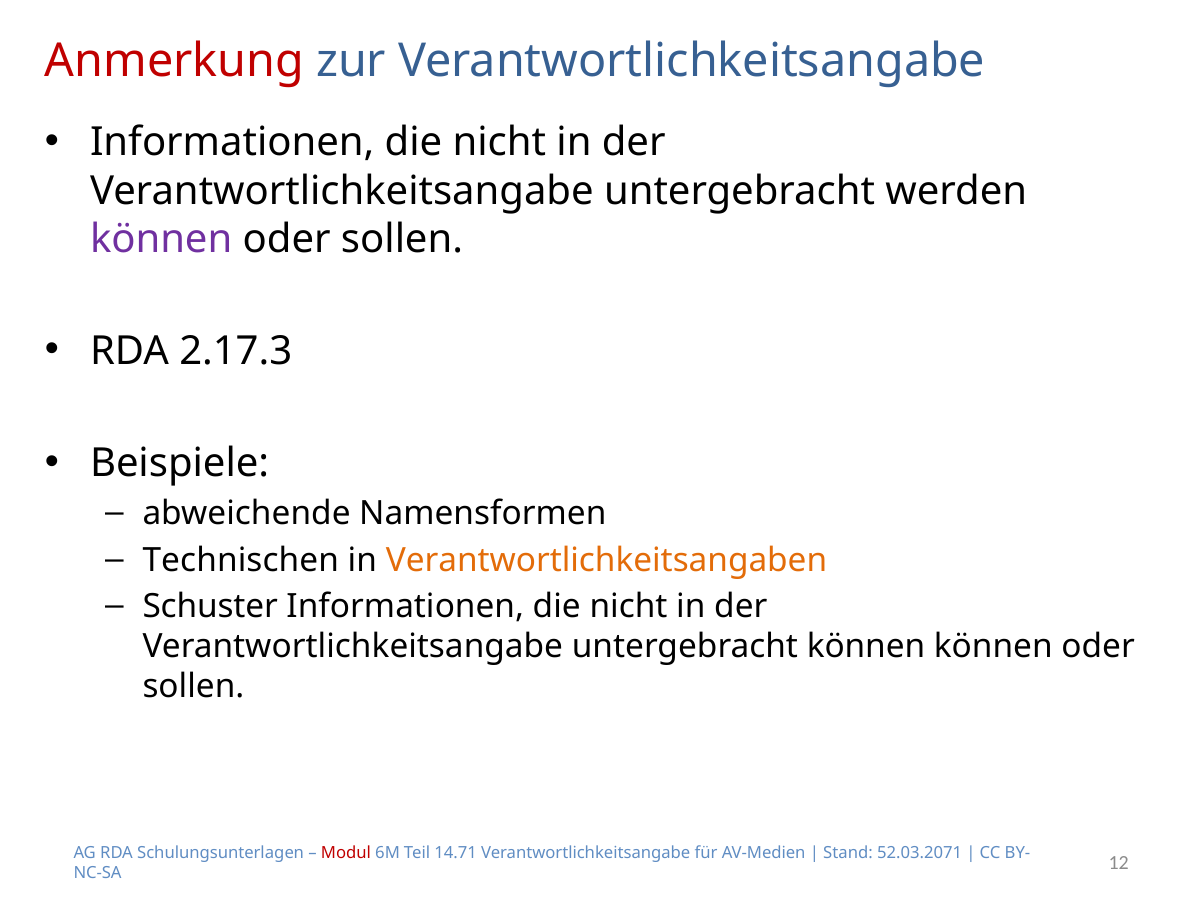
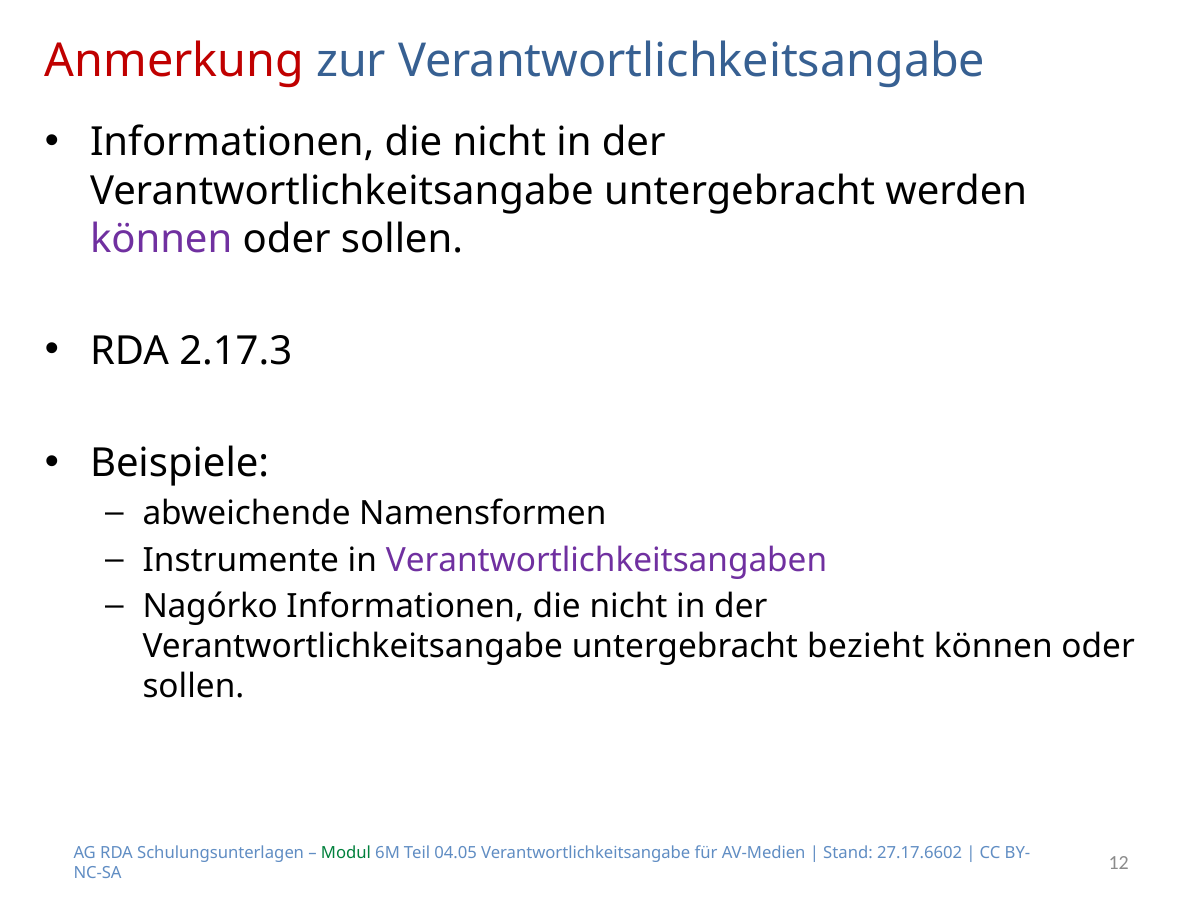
Technischen: Technischen -> Instrumente (241, 560)
Verantwortlichkeitsangaben colour: orange -> purple (606, 560)
Schuster: Schuster -> Nagórko (210, 607)
untergebracht können: können -> bezieht (866, 647)
Modul colour: red -> green (346, 853)
14.71: 14.71 -> 04.05 (456, 853)
52.03.2071: 52.03.2071 -> 27.17.6602 (920, 853)
